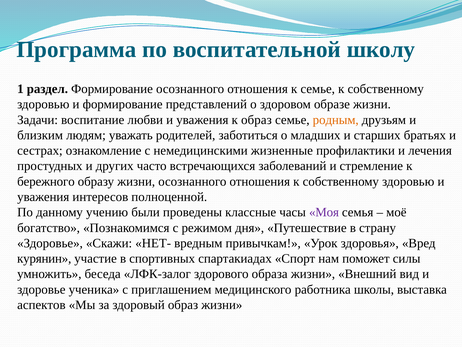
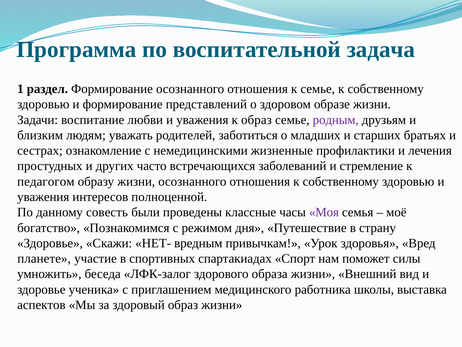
школу: школу -> задача (381, 50)
родным colour: orange -> purple (336, 120)
бережного: бережного -> педагогом (46, 181)
учению: учению -> совесть (107, 212)
курянин: курянин -> планете (44, 258)
